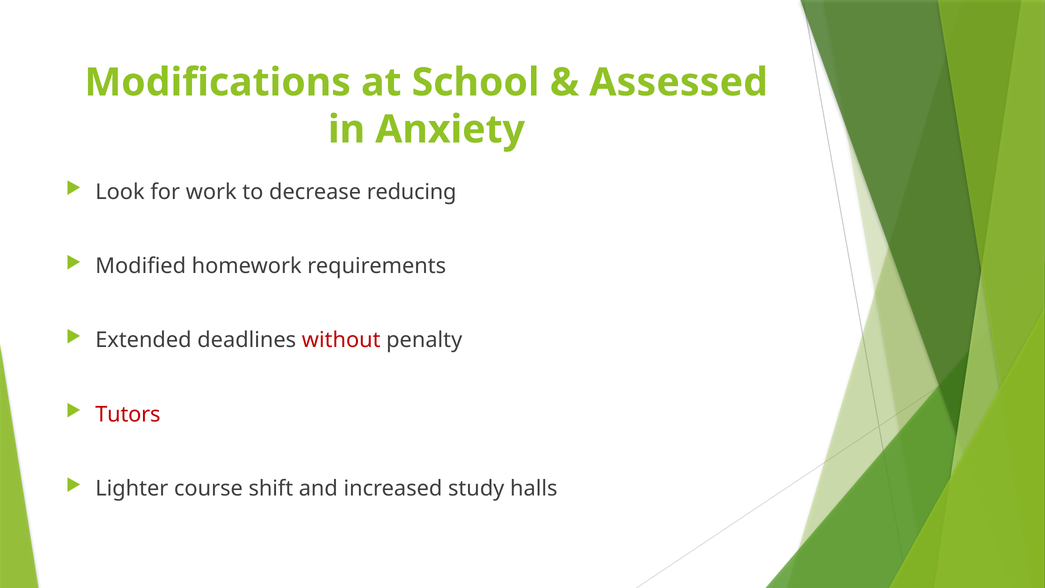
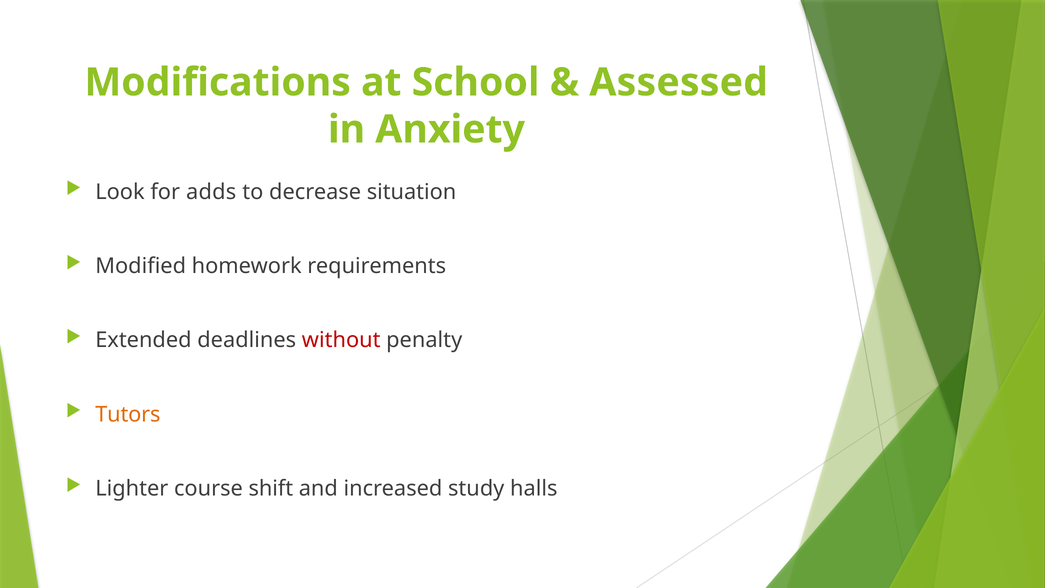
work: work -> adds (211, 192)
reducing: reducing -> situation (412, 192)
Tutors colour: red -> orange (128, 414)
